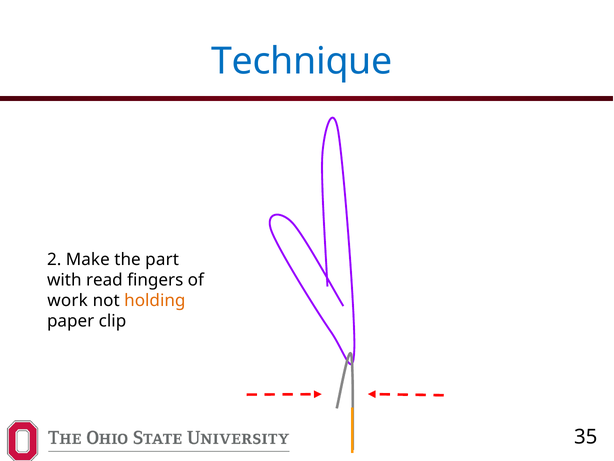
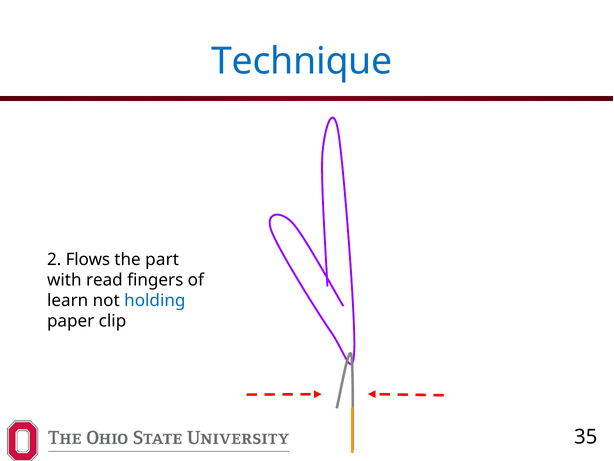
Make: Make -> Flows (88, 259)
work: work -> learn (68, 300)
holding colour: orange -> blue (155, 300)
